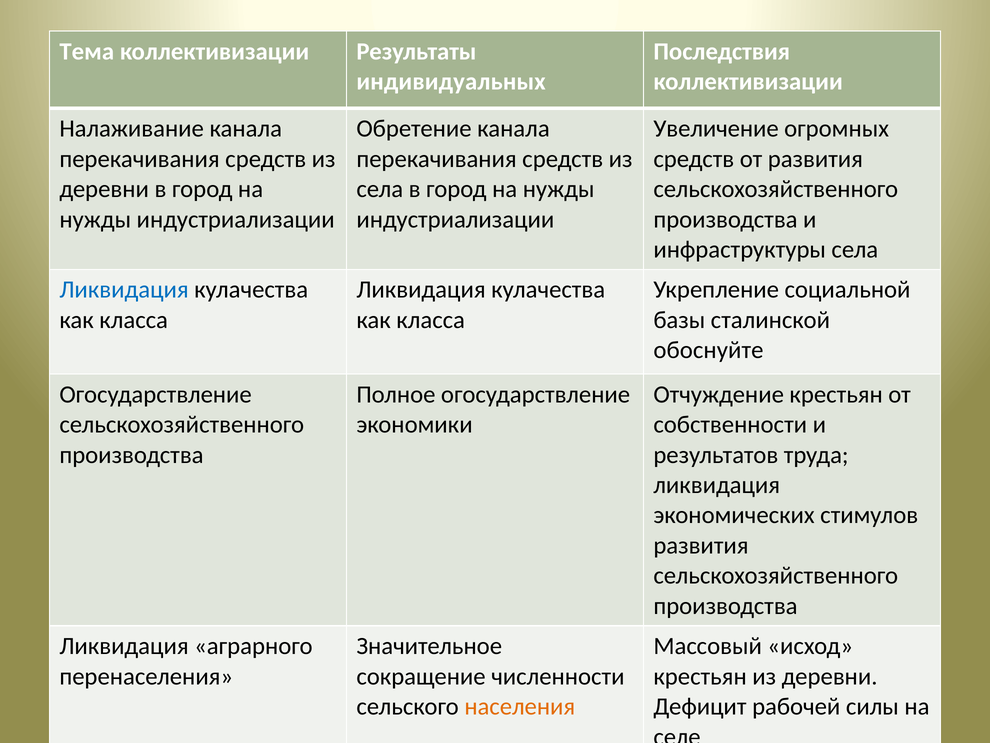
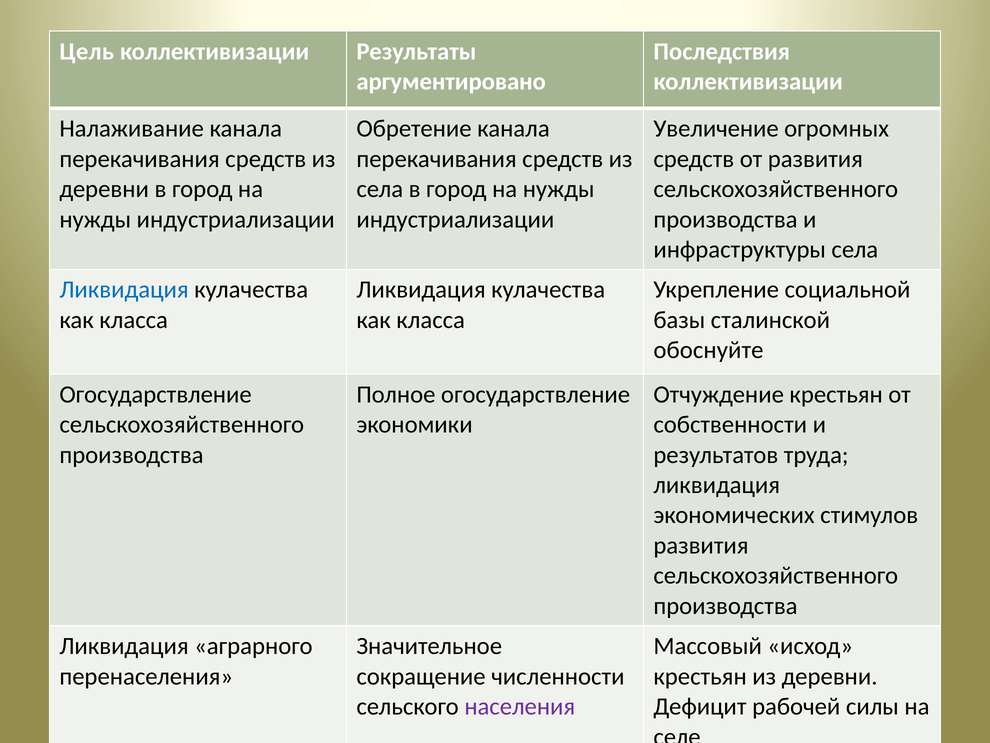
Тема: Тема -> Цель (87, 51)
индивидуальных: индивидуальных -> аргументировано (451, 82)
населения colour: orange -> purple (520, 706)
